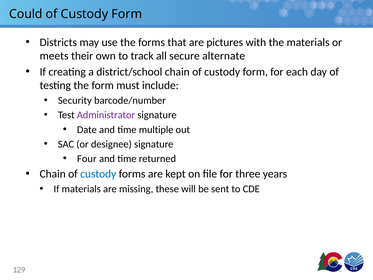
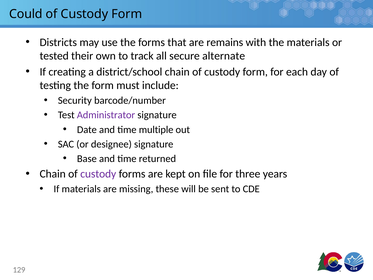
pictures: pictures -> remains (225, 42)
meets: meets -> tested (54, 56)
Four: Four -> Base (87, 159)
custody colour: blue -> purple (98, 174)
